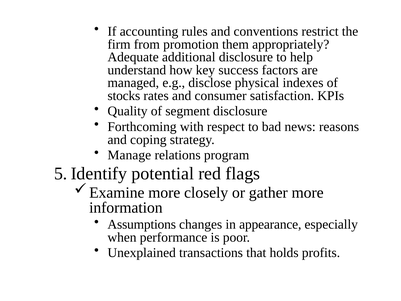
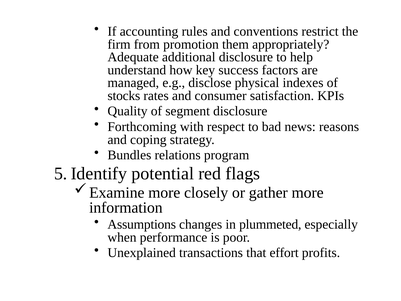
Manage: Manage -> Bundles (129, 155)
appearance: appearance -> plummeted (270, 224)
holds: holds -> effort (284, 253)
